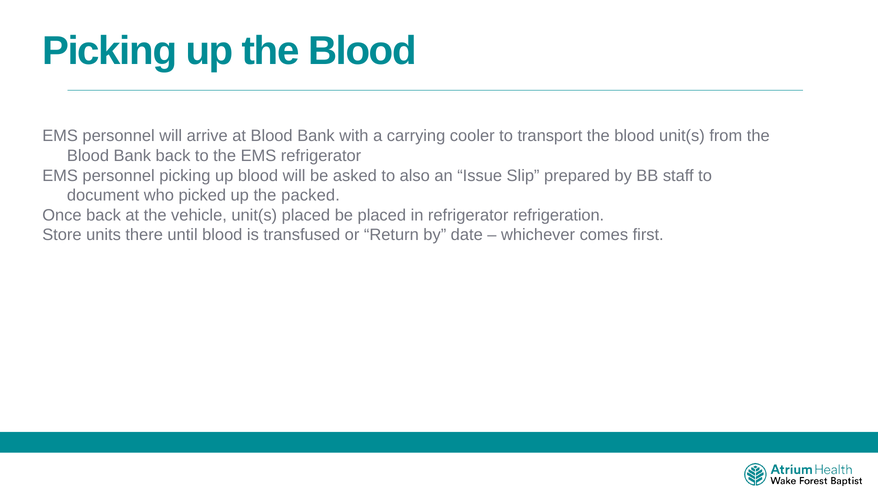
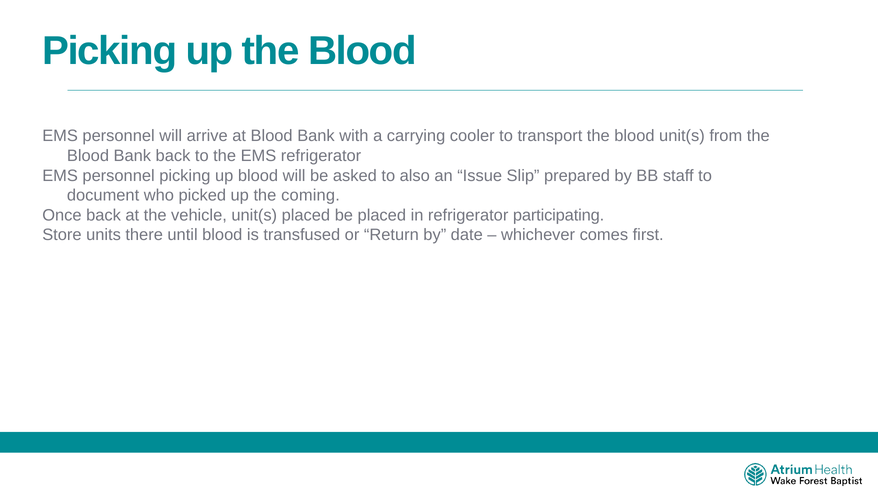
packed: packed -> coming (311, 195)
refrigeration: refrigeration -> participating (559, 215)
